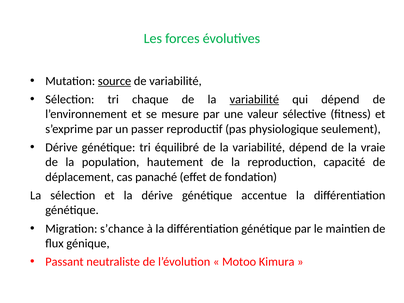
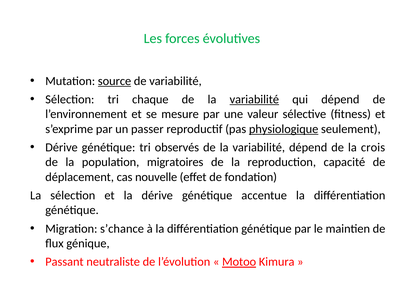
physiologique underline: none -> present (284, 129)
équilibré: équilibré -> observés (177, 147)
vraie: vraie -> crois (373, 147)
hautement: hautement -> migratoires (175, 162)
panaché: panaché -> nouvelle (156, 177)
Motoo underline: none -> present (239, 262)
